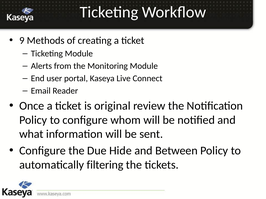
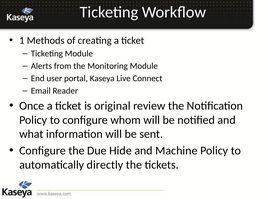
9: 9 -> 1 (22, 41)
Between: Between -> Machine (176, 151)
filtering: filtering -> directly (105, 165)
